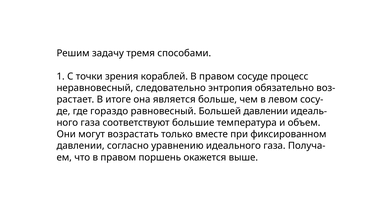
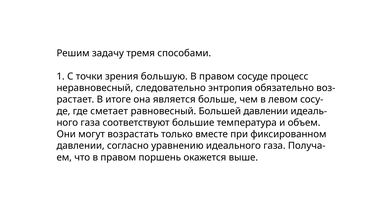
кораблей: кораблей -> большую (164, 76)
гораздо: гораздо -> сметает (109, 111)
